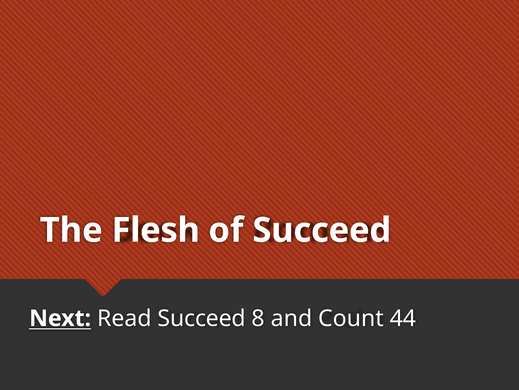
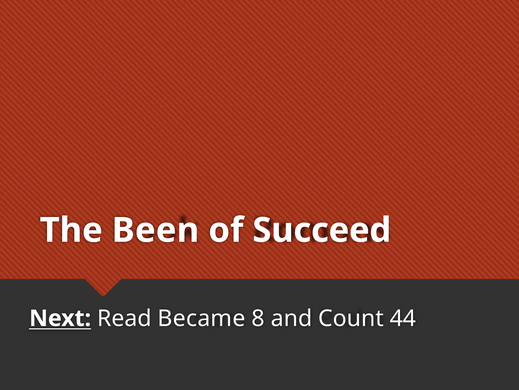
Flesh: Flesh -> Been (155, 230)
Read Succeed: Succeed -> Became (201, 318)
